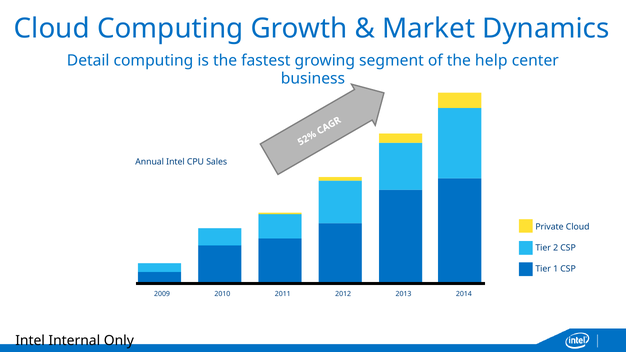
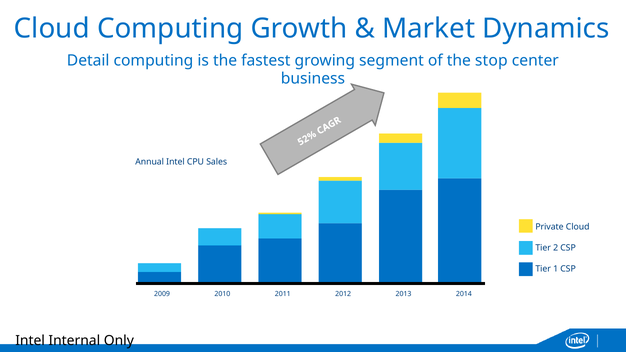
help: help -> stop (491, 61)
